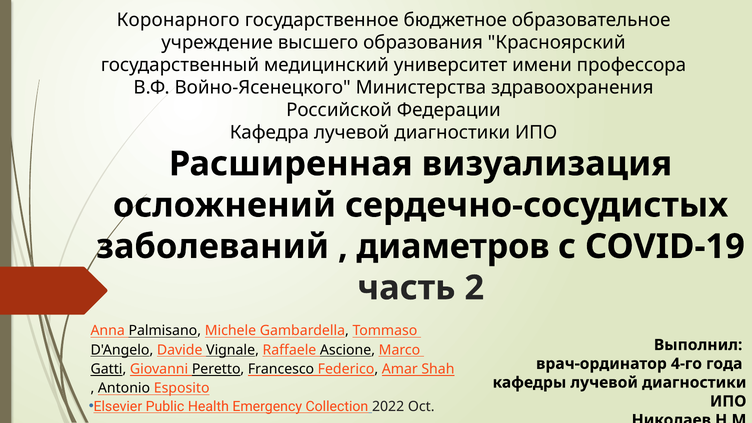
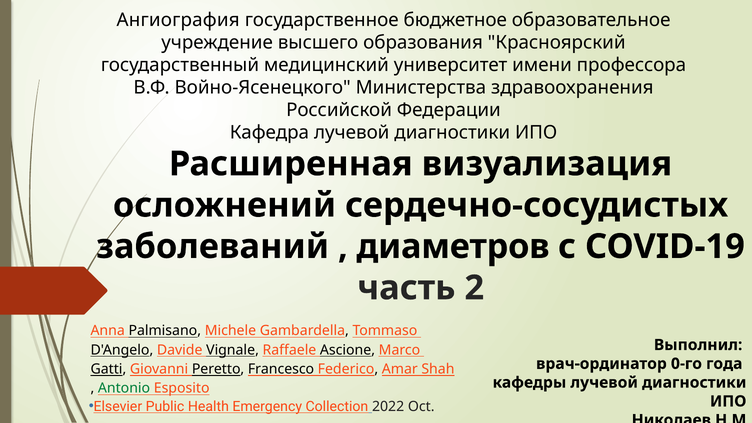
Коронарного: Коронарного -> Ангиография (178, 20)
4-го: 4-го -> 0-го (686, 364)
Antonio colour: black -> green (124, 388)
